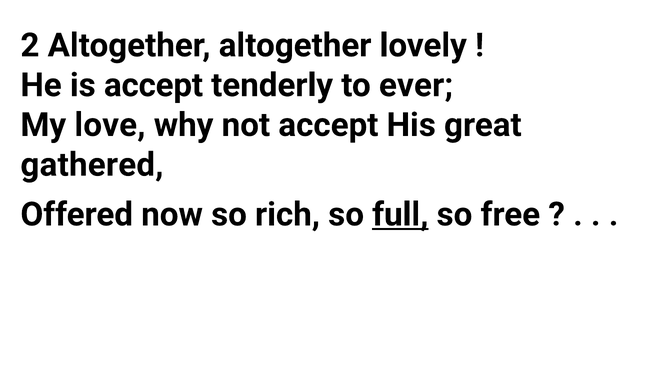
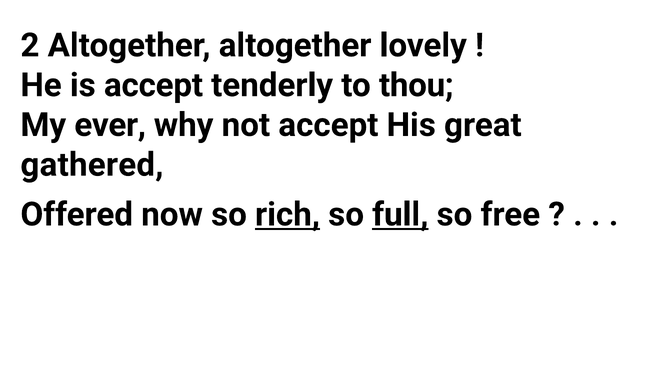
ever: ever -> thou (416, 85)
love: love -> ever (110, 125)
rich underline: none -> present (287, 214)
